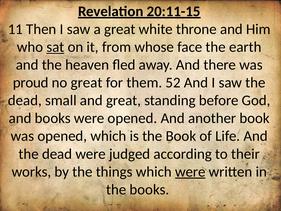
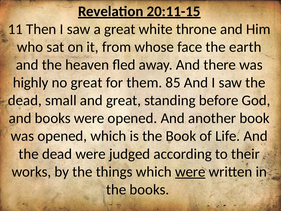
sat underline: present -> none (55, 47)
proud: proud -> highly (31, 83)
52: 52 -> 85 (173, 83)
